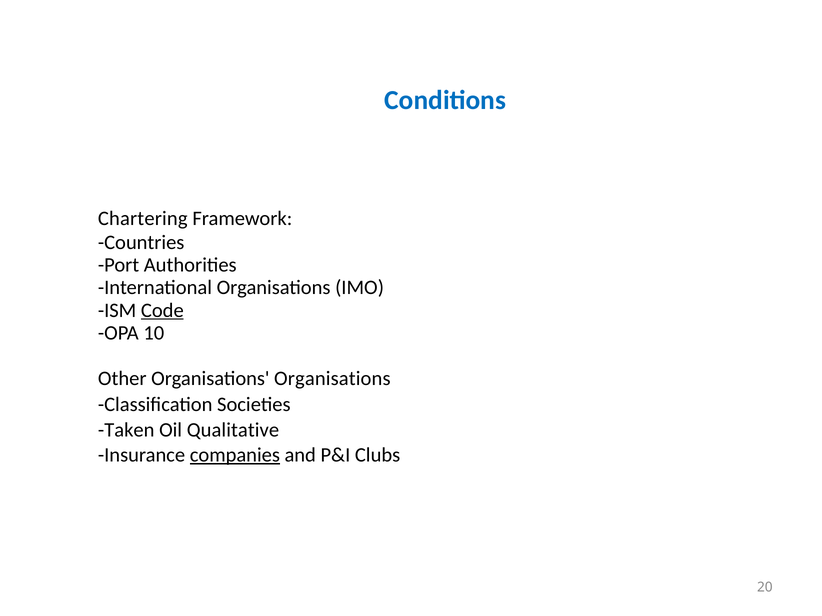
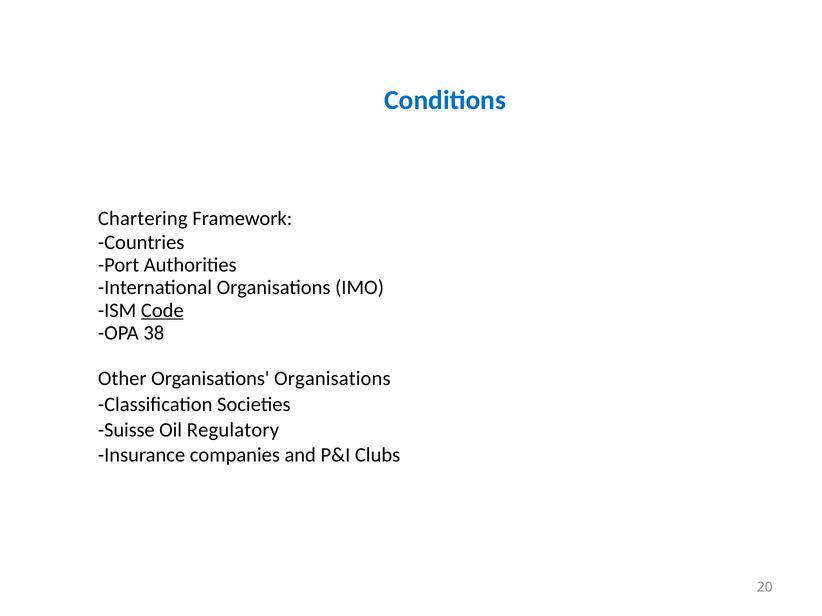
10: 10 -> 38 (154, 333)
Taken: Taken -> Suisse (126, 430)
Qualitative: Qualitative -> Regulatory (233, 430)
companies underline: present -> none (235, 455)
